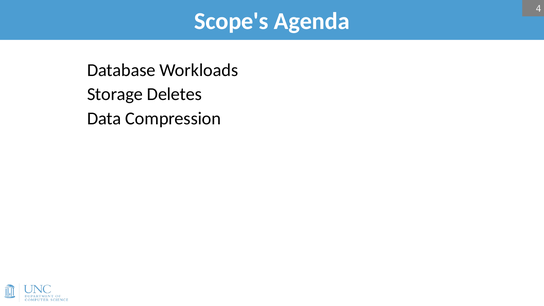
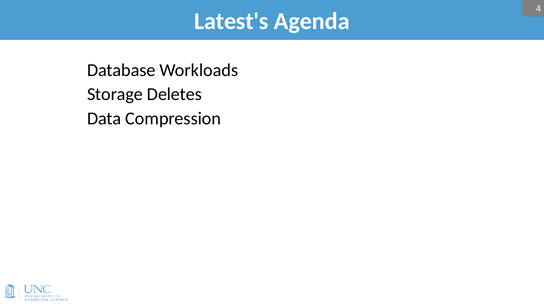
Scope's: Scope's -> Latest's (231, 21)
